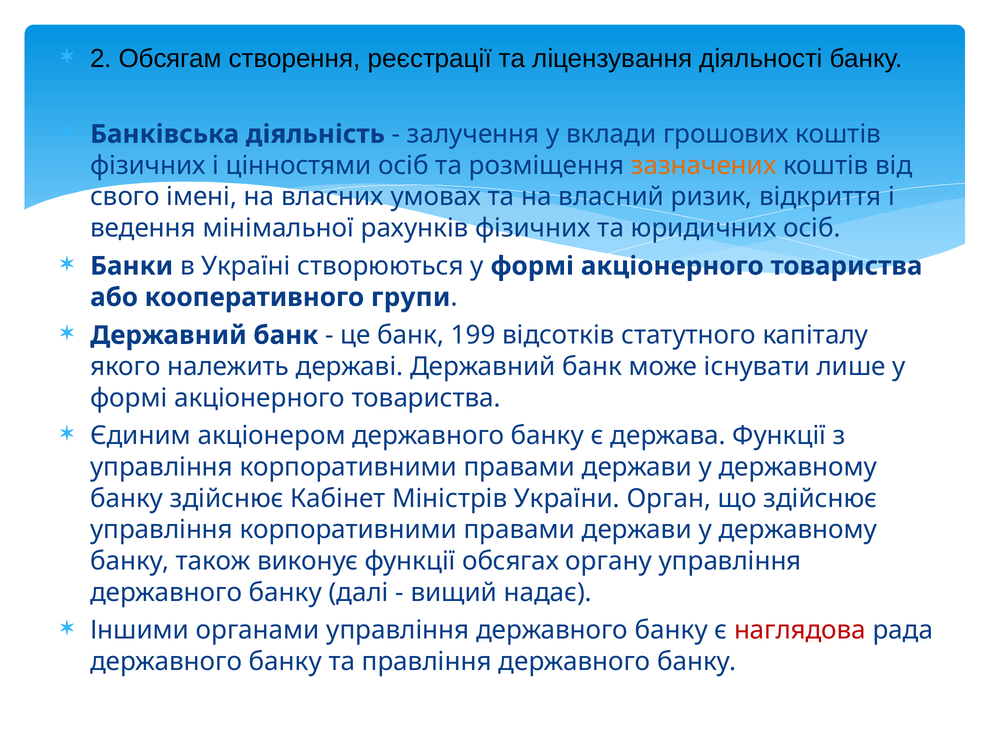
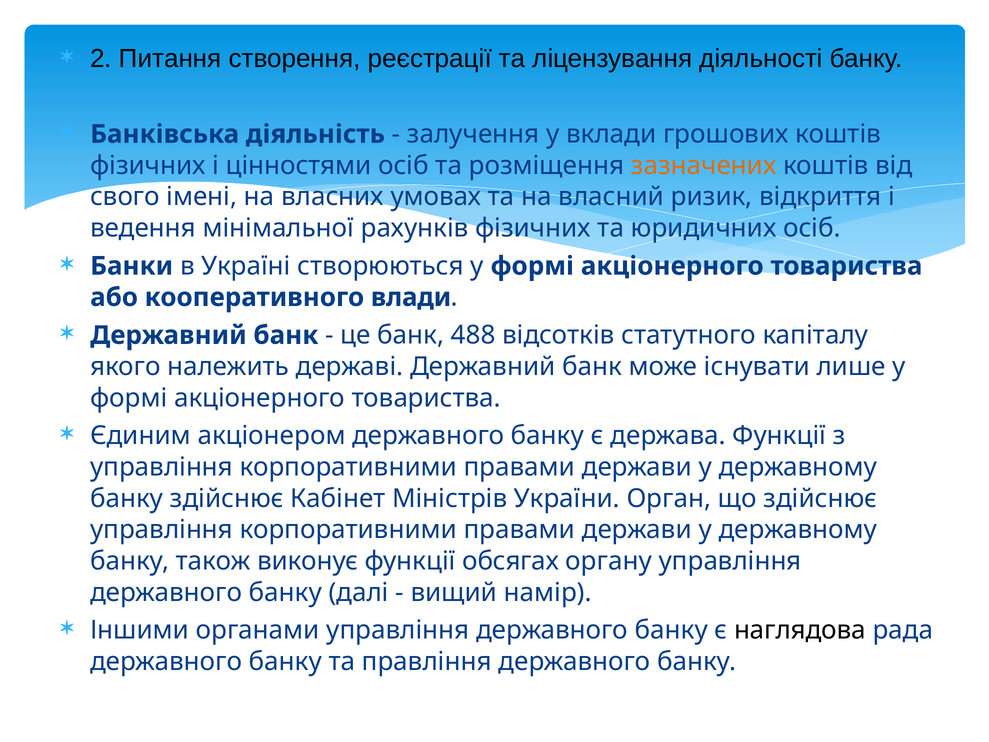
Обсягам: Обсягам -> Питання (170, 58)
групи: групи -> влади (411, 297)
199: 199 -> 488 (473, 335)
надає: надає -> намір (548, 592)
наглядова colour: red -> black (800, 630)
